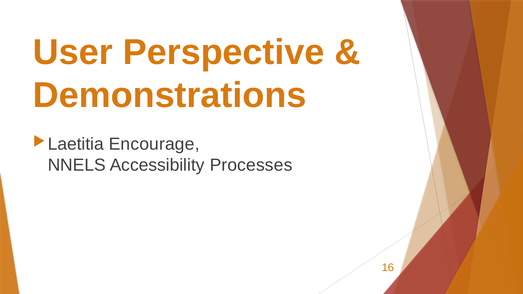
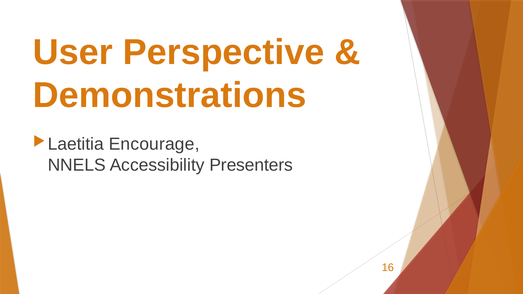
Processes: Processes -> Presenters (251, 165)
